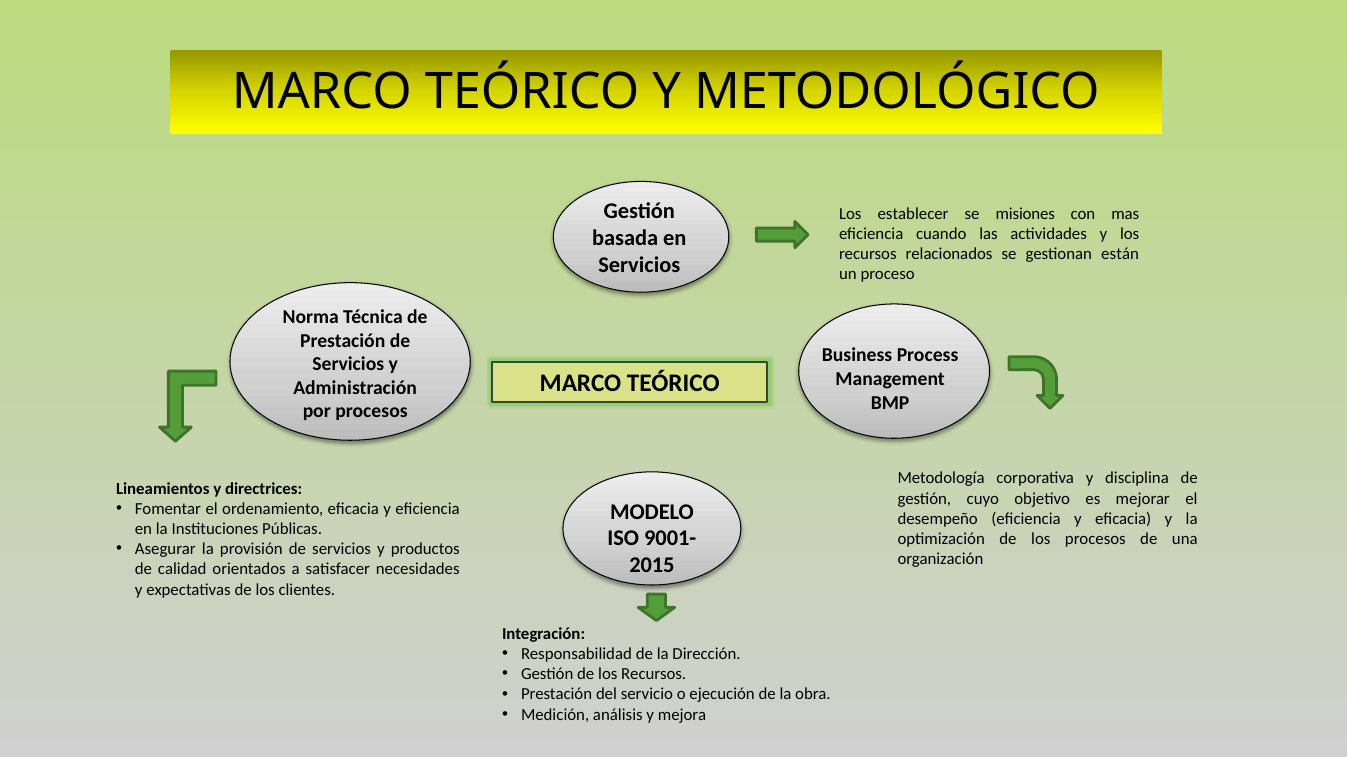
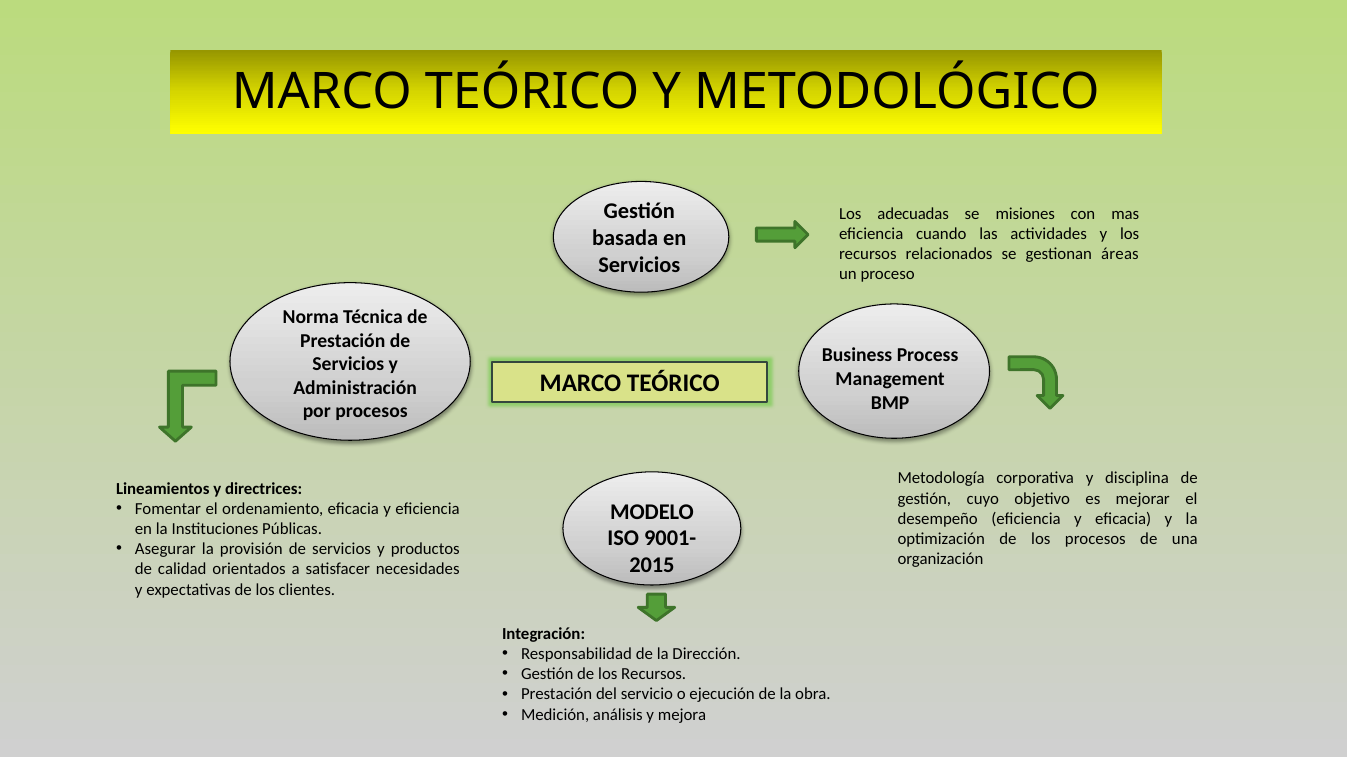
establecer: establecer -> adecuadas (913, 214)
están: están -> áreas (1120, 254)
